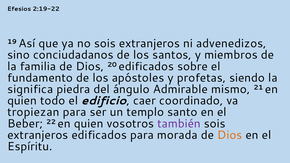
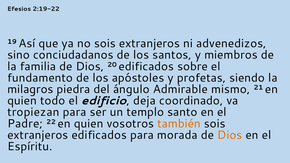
significa: significa -> milagros (30, 89)
caer: caer -> deja (144, 101)
Beber: Beber -> Padre (25, 124)
también colour: purple -> orange (179, 124)
